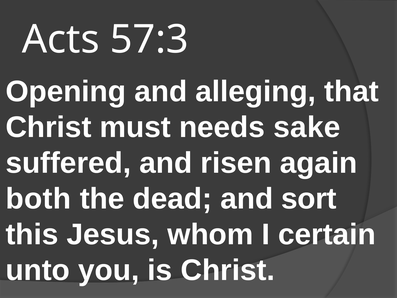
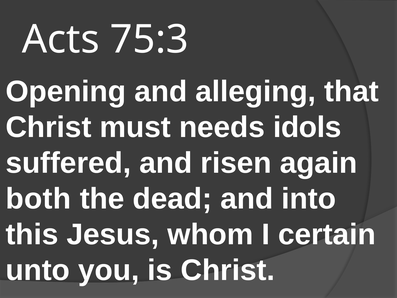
57:3: 57:3 -> 75:3 (149, 40)
sake: sake -> idols (307, 127)
sort: sort -> into (309, 199)
